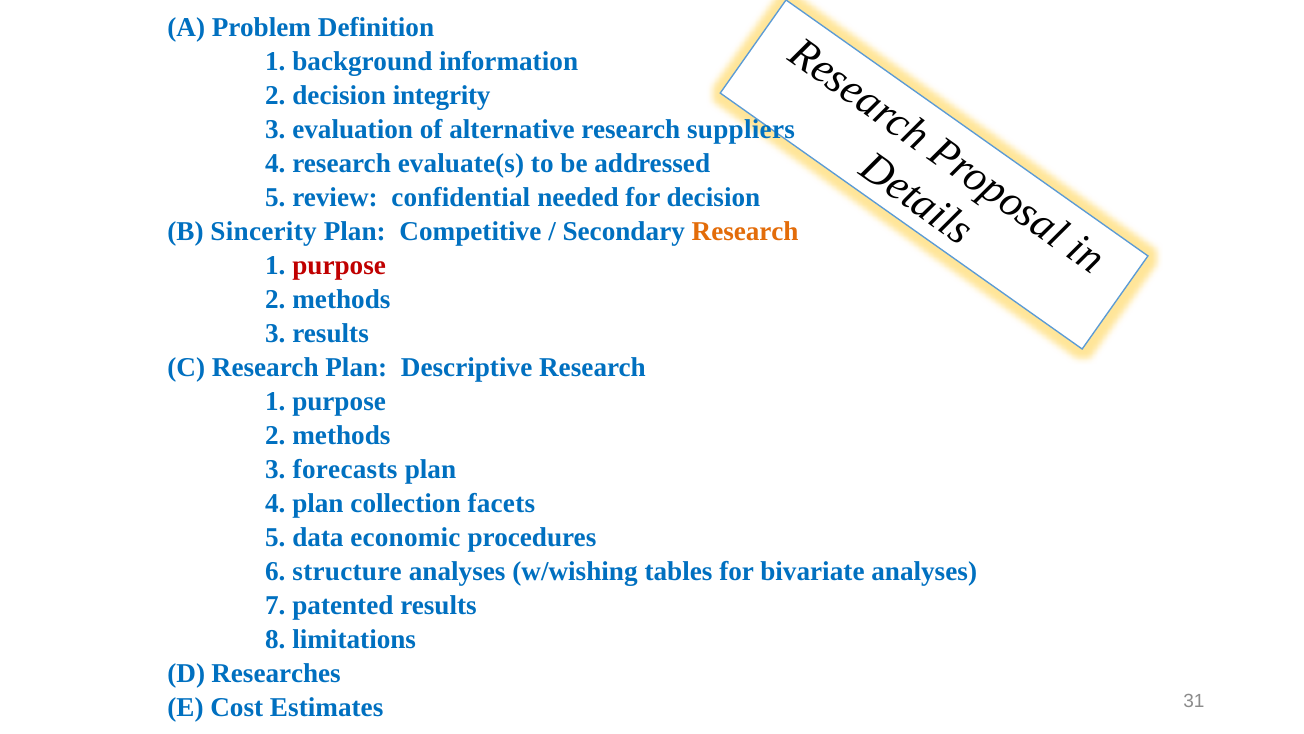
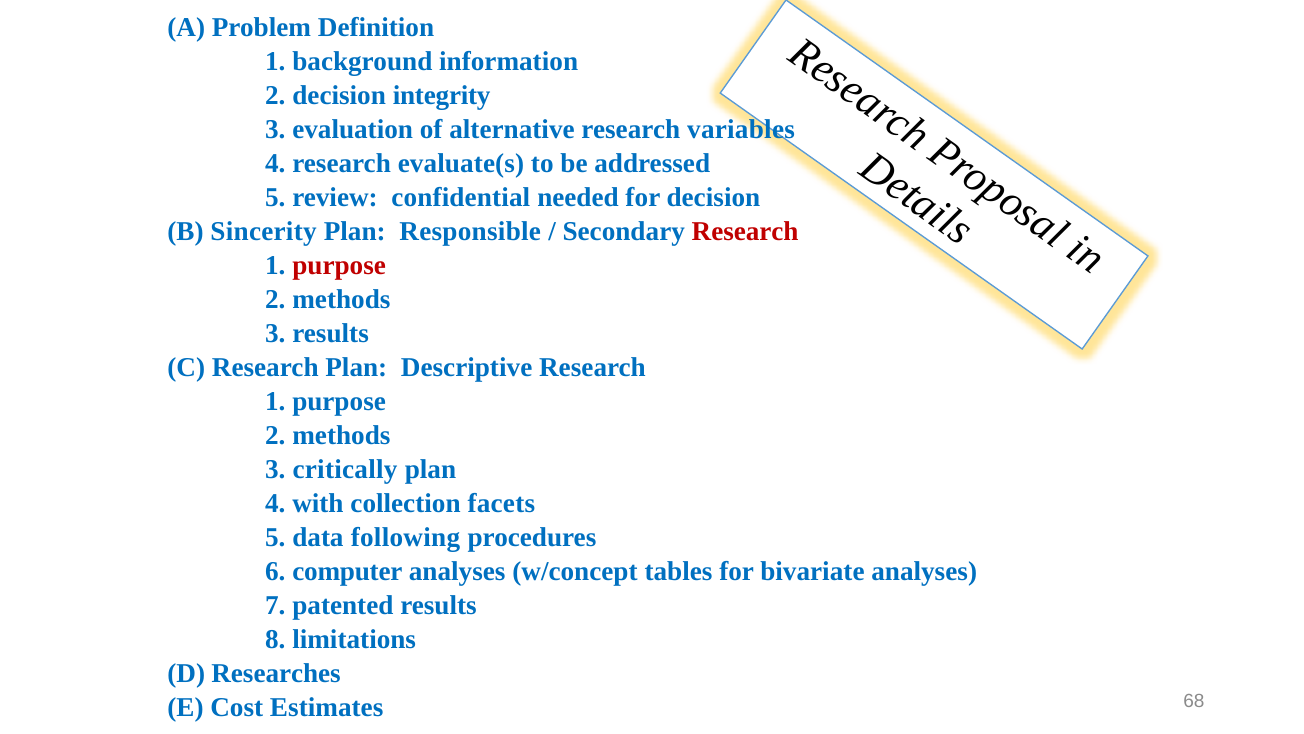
suppliers: suppliers -> variables (741, 130)
Competitive: Competitive -> Responsible (470, 231)
Research colour: orange -> red (745, 231)
forecasts: forecasts -> critically (345, 469)
4 plan: plan -> with (318, 503)
economic: economic -> following (405, 537)
structure: structure -> computer (347, 571)
w/wishing: w/wishing -> w/concept (575, 571)
31: 31 -> 68 (1194, 701)
